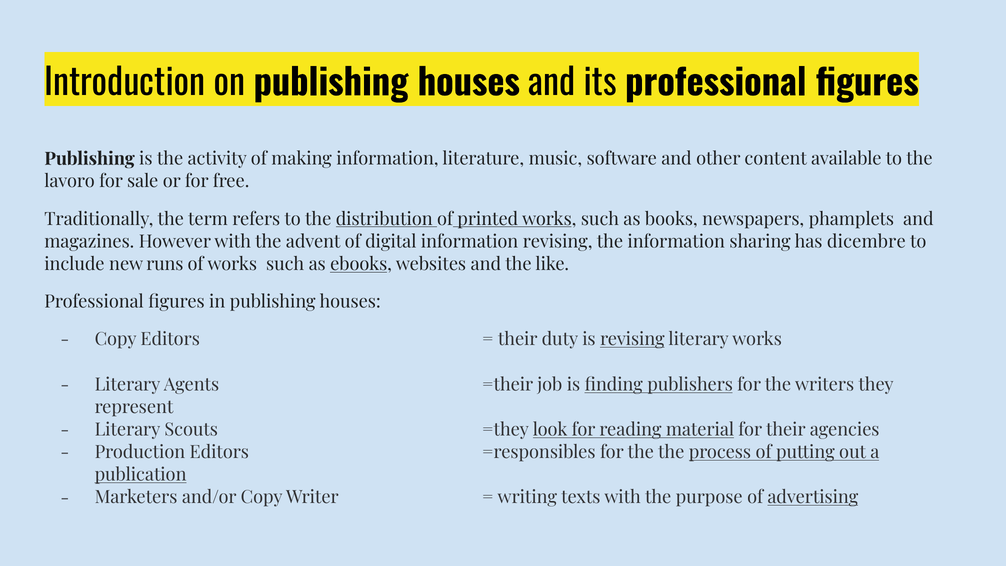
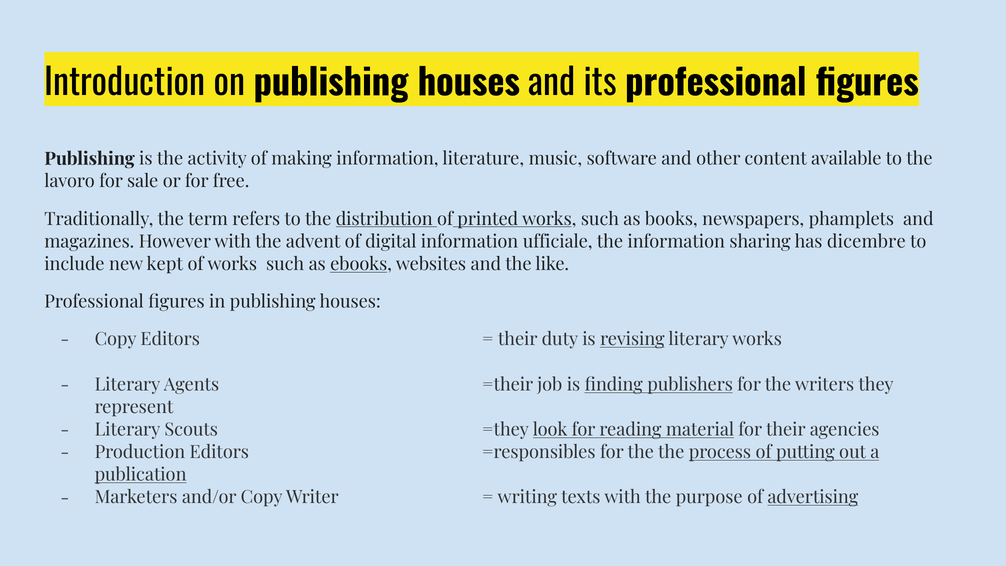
information revising: revising -> ufficiale (558, 242)
runs: runs -> kept (165, 264)
